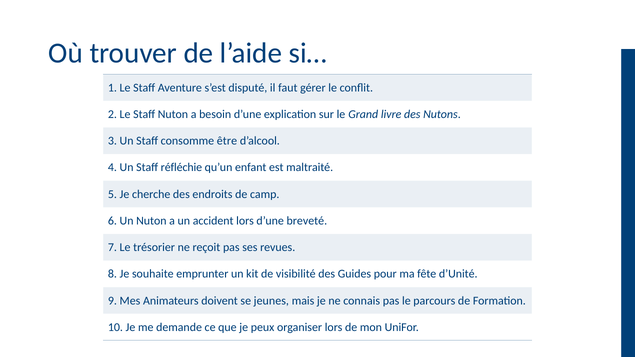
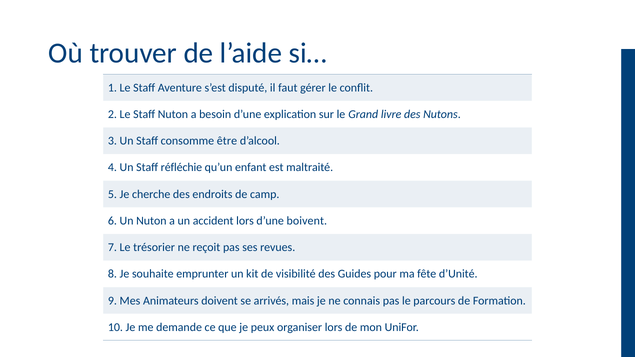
breveté: breveté -> boivent (307, 221)
jeunes: jeunes -> arrivés (271, 301)
